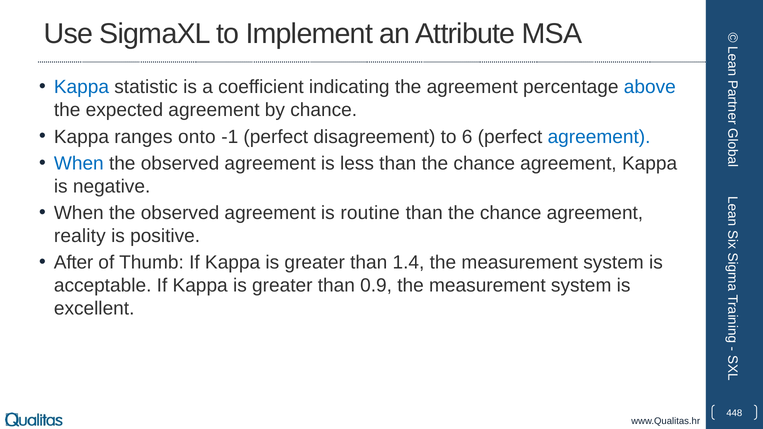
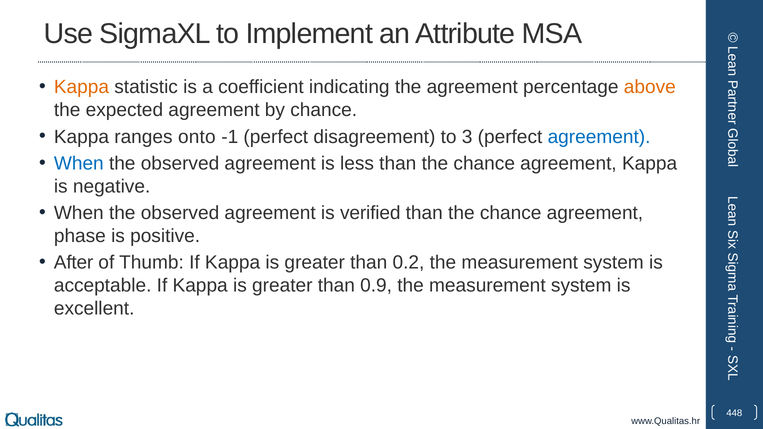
Kappa colour: blue -> orange (81, 87)
above colour: blue -> orange (650, 87)
6: 6 -> 3 (467, 137)
routine: routine -> verified (370, 213)
reality: reality -> phase (80, 236)
1.4: 1.4 -> 0.2 (408, 263)
